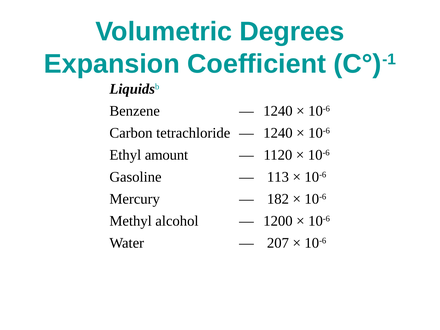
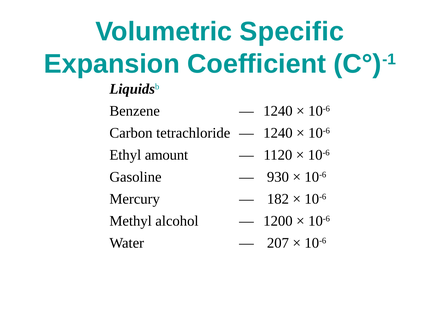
Degrees: Degrees -> Specific (292, 32)
113: 113 -> 930 (278, 177)
